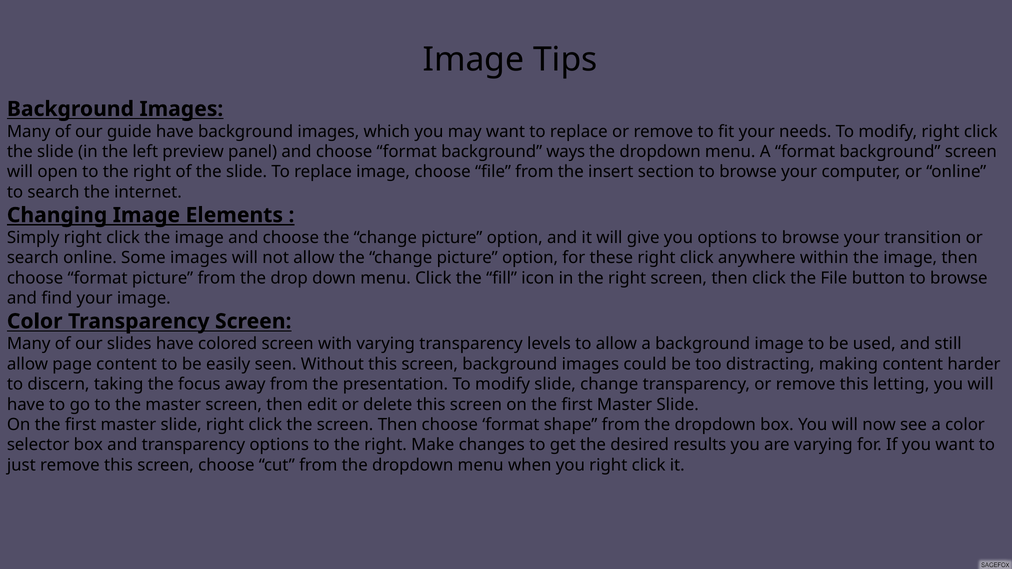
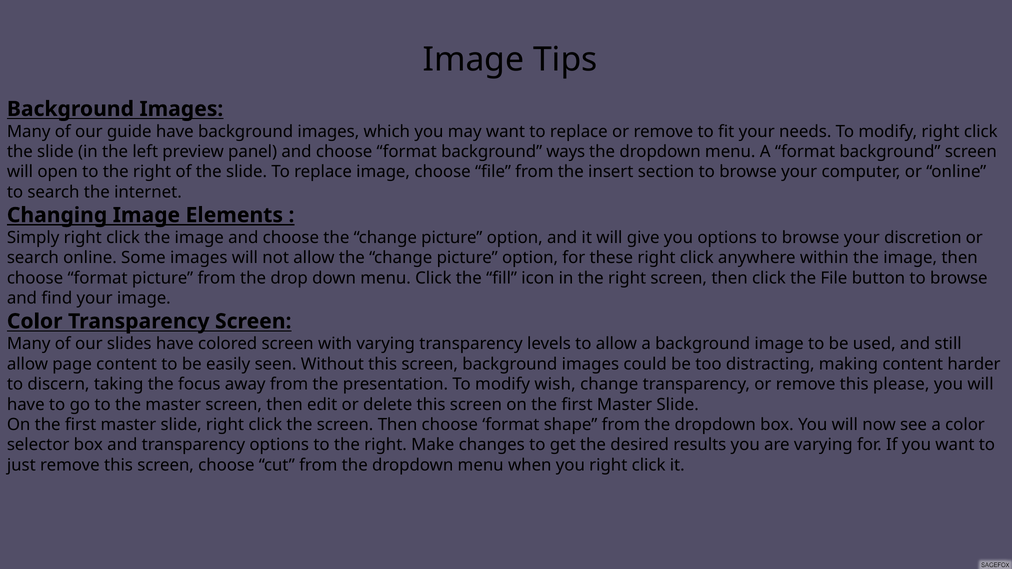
transition: transition -> discretion (923, 238)
modify slide: slide -> wish (555, 384)
letting: letting -> please (901, 384)
